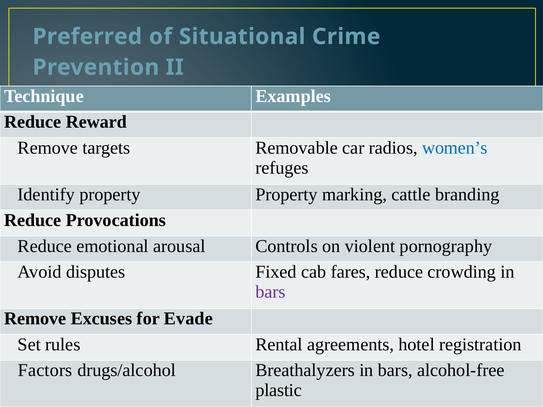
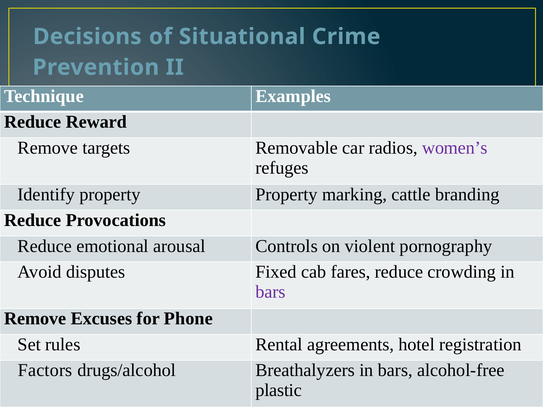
Preferred: Preferred -> Decisions (87, 37)
women’s colour: blue -> purple (455, 148)
Evade: Evade -> Phone (188, 319)
